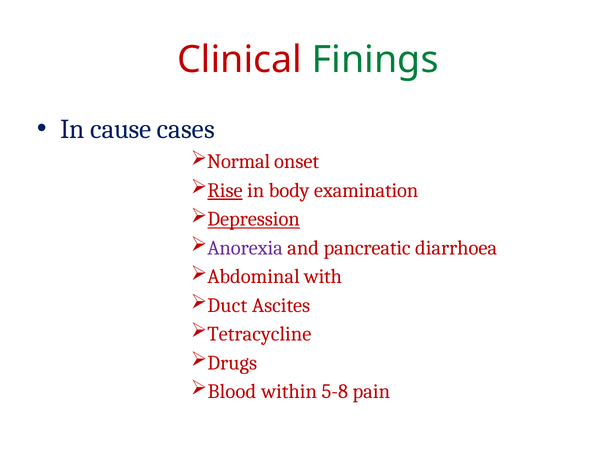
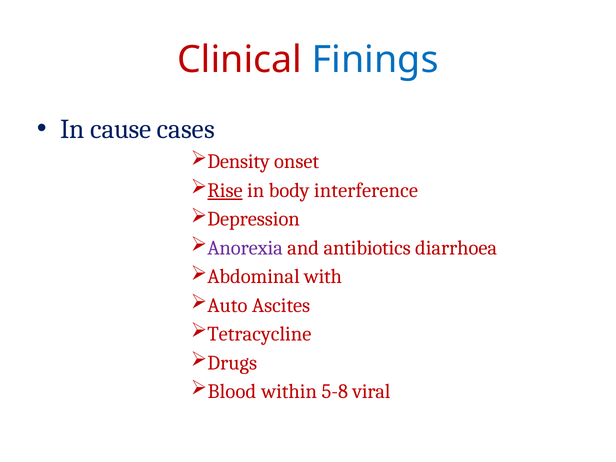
Finings colour: green -> blue (375, 60)
Normal: Normal -> Density (239, 162)
examination: examination -> interference (366, 190)
Depression underline: present -> none (254, 219)
pancreatic: pancreatic -> antibiotics (367, 248)
Duct: Duct -> Auto (227, 305)
pain: pain -> viral (371, 392)
